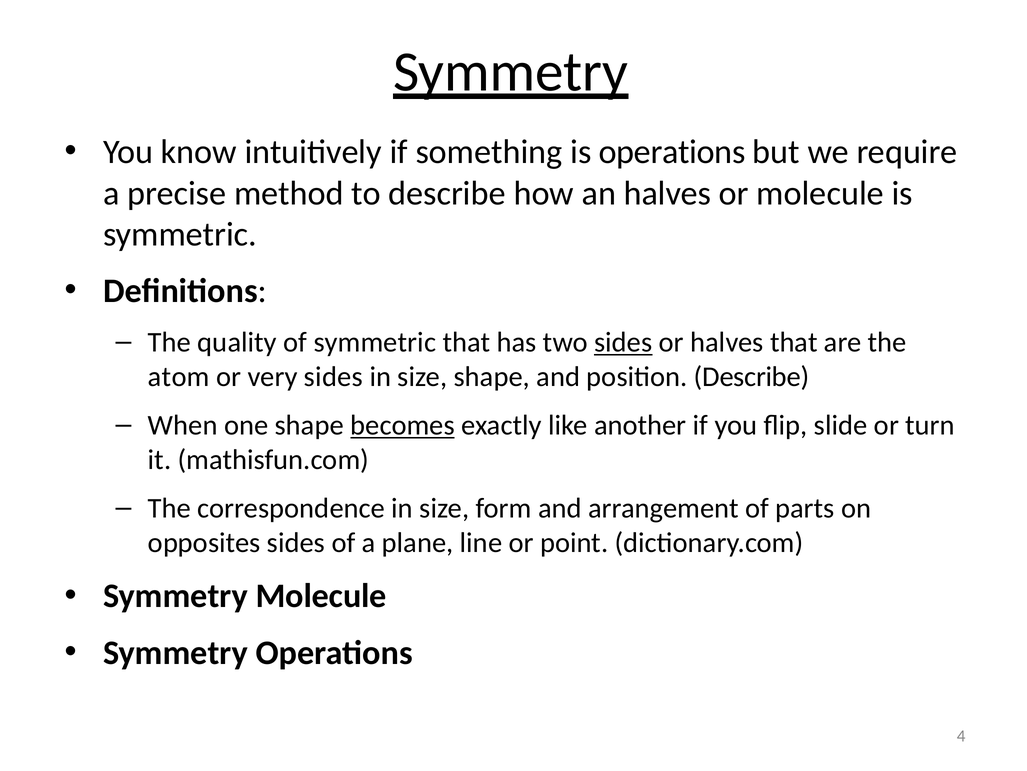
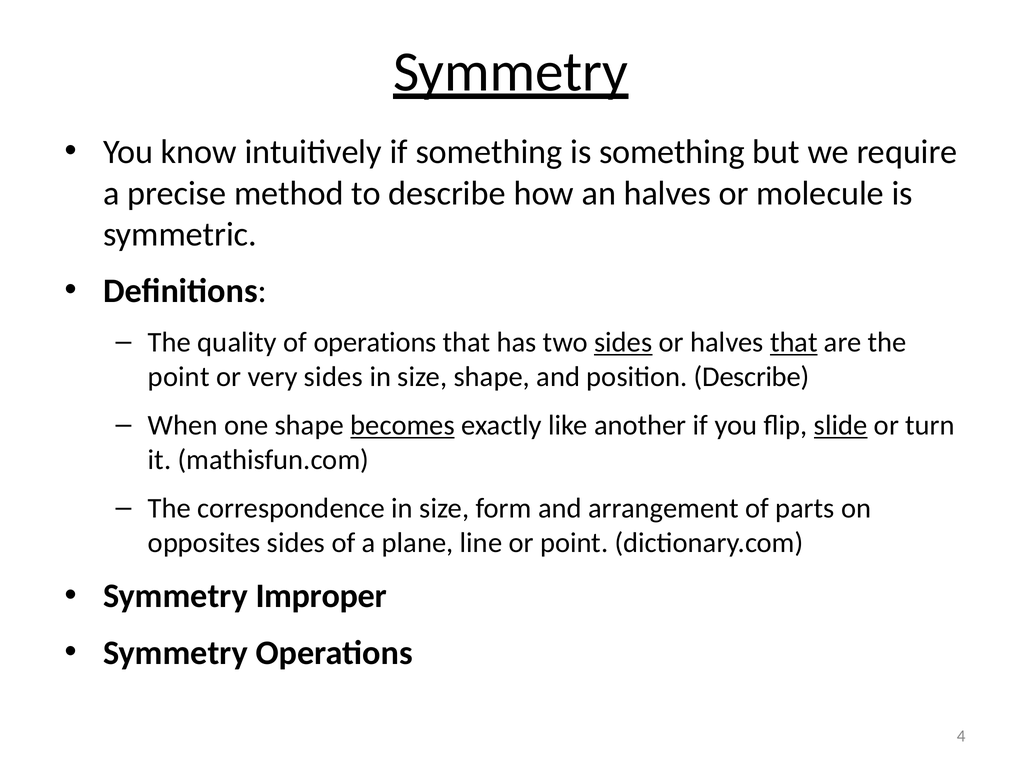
is operations: operations -> something (672, 152)
of symmetric: symmetric -> operations (375, 342)
that underline: none -> present (794, 342)
atom: atom -> point (179, 376)
slide underline: none -> present (841, 425)
Symmetry Molecule: Molecule -> Improper (321, 596)
